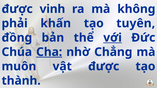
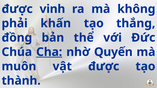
tuyên: tuyên -> thắng (136, 23)
với underline: present -> none (113, 38)
Chẳng: Chẳng -> Quyến (113, 52)
